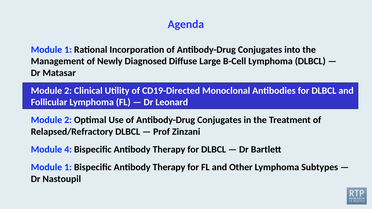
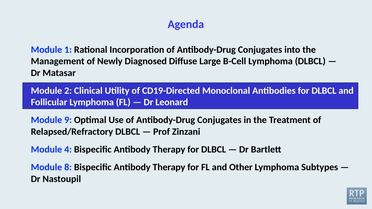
2: 2 -> 9 (68, 120)
1: 1 -> 8 (68, 167)
